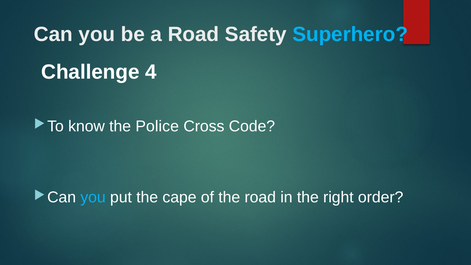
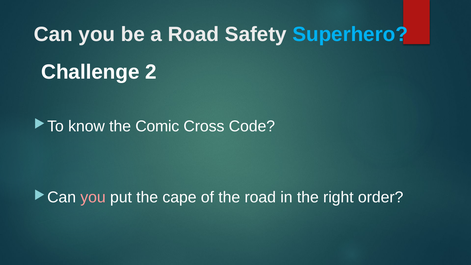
4: 4 -> 2 (151, 72)
Police: Police -> Comic (157, 126)
you colour: light blue -> pink (93, 197)
